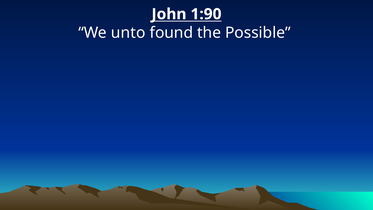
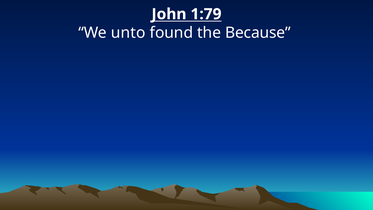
1:90: 1:90 -> 1:79 (206, 14)
Possible: Possible -> Because (258, 33)
